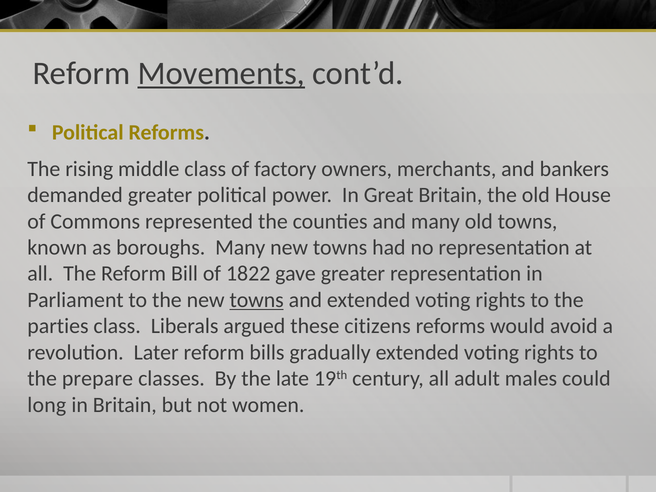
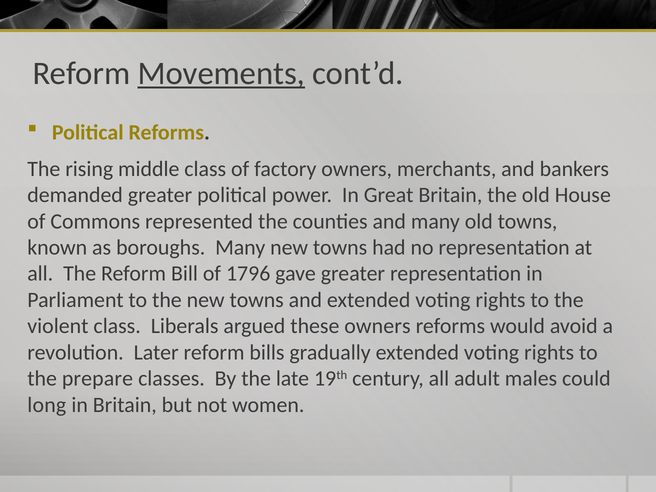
1822: 1822 -> 1796 (248, 274)
towns underline: present -> none (257, 300)
parties: parties -> violent (58, 326)
these citizens: citizens -> owners (377, 326)
